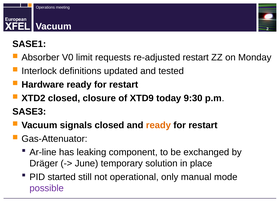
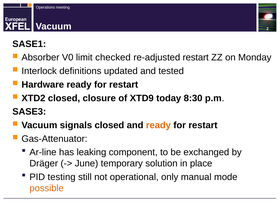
requests: requests -> checked (113, 58)
9:30: 9:30 -> 8:30 (193, 98)
started: started -> testing (62, 177)
possible colour: purple -> orange (47, 188)
